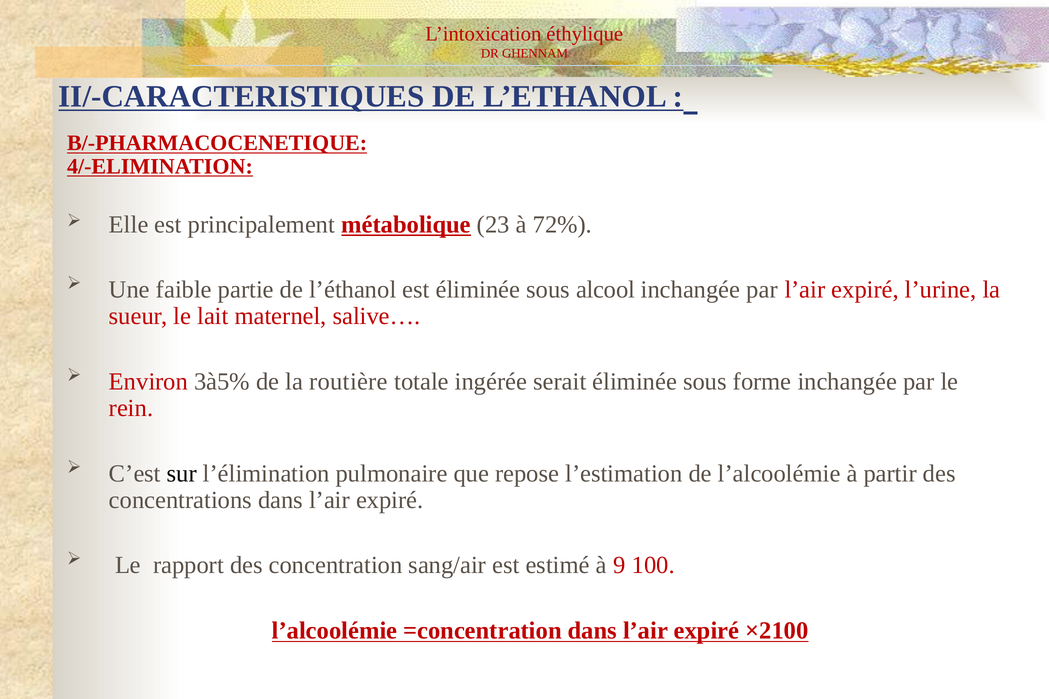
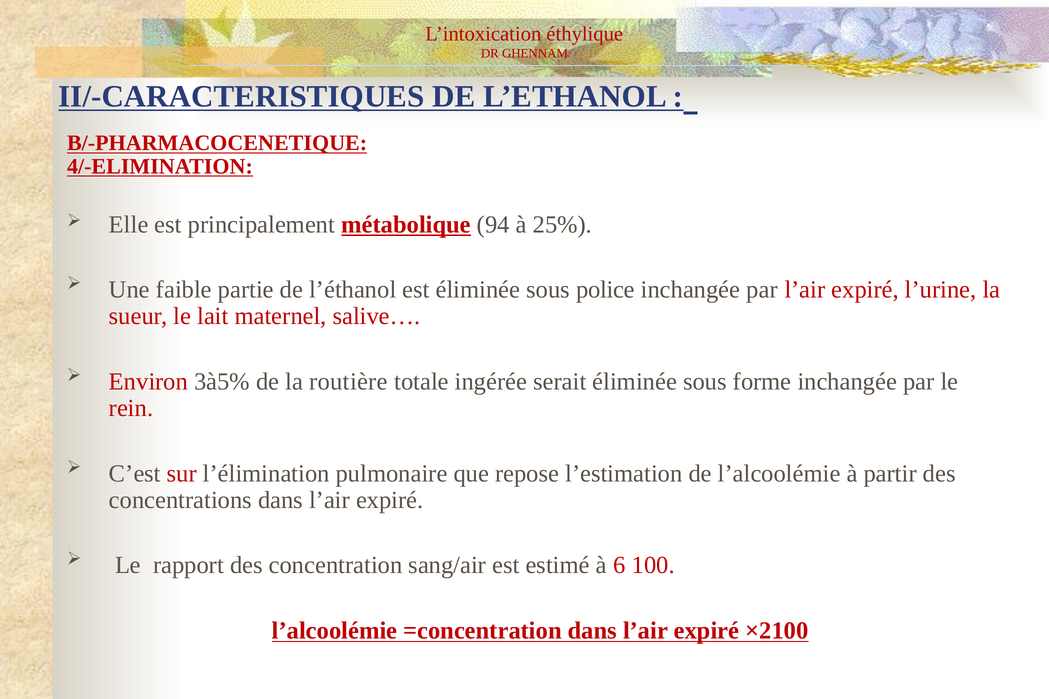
23: 23 -> 94 (493, 225)
72%: 72% -> 25% (562, 225)
alcool: alcool -> police (605, 290)
sur colour: black -> red (182, 474)
9: 9 -> 6 (620, 566)
